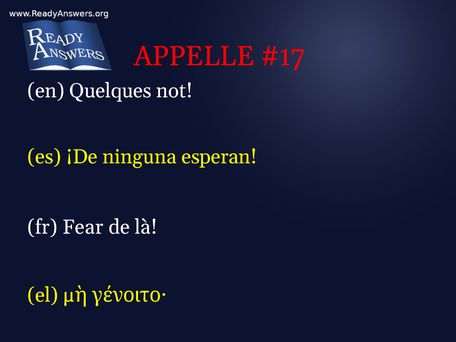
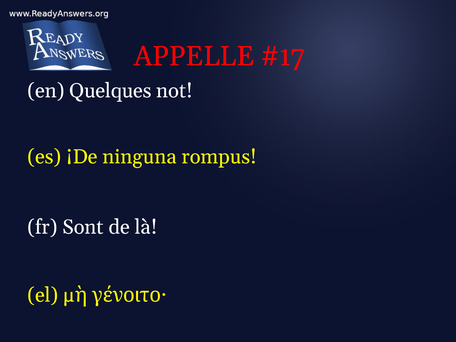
esperan: esperan -> rompus (219, 157)
Fear: Fear -> Sont (83, 227)
